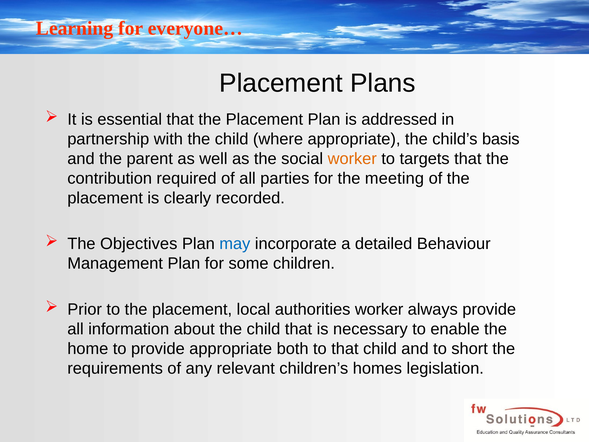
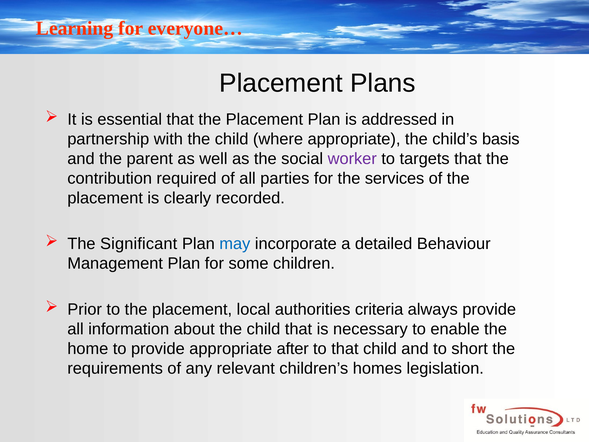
worker colour: orange -> purple (352, 159)
meeting: meeting -> services (395, 178)
Objectives: Objectives -> Significant (139, 244)
authorities worker: worker -> criteria (379, 309)
both: both -> after (293, 348)
